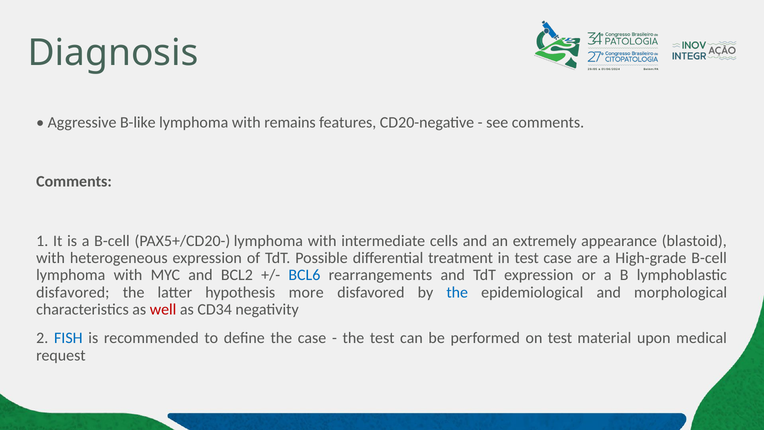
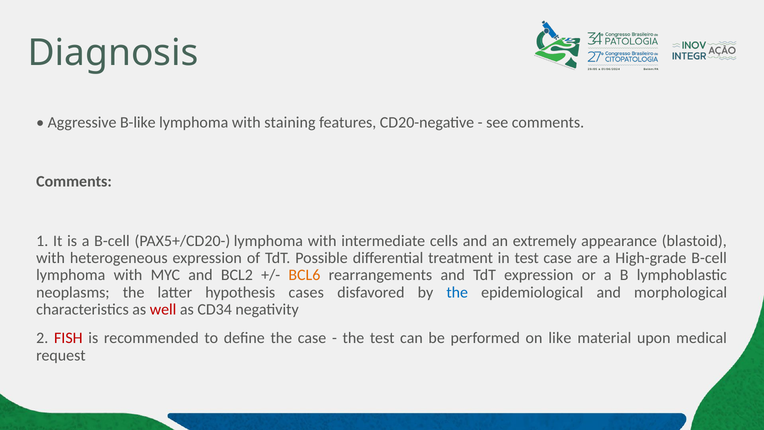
remains: remains -> staining (290, 122)
BCL6 colour: blue -> orange (304, 275)
disfavored: disfavored -> neoplasms (73, 292)
more: more -> cases (306, 292)
FISH colour: blue -> red (68, 338)
on test: test -> like (560, 338)
